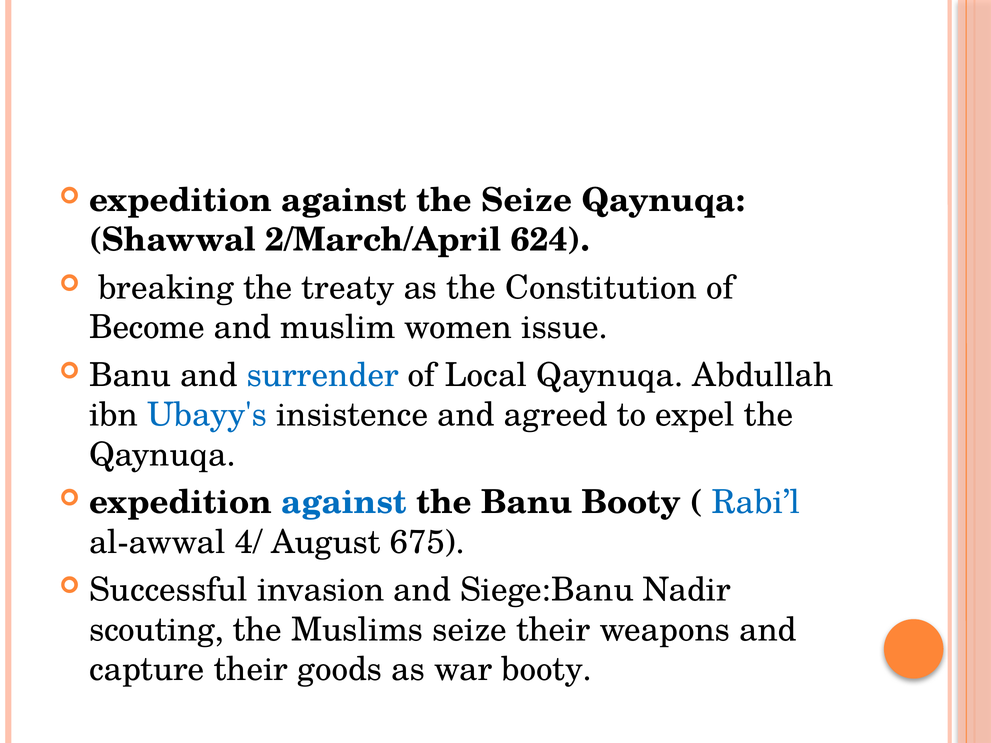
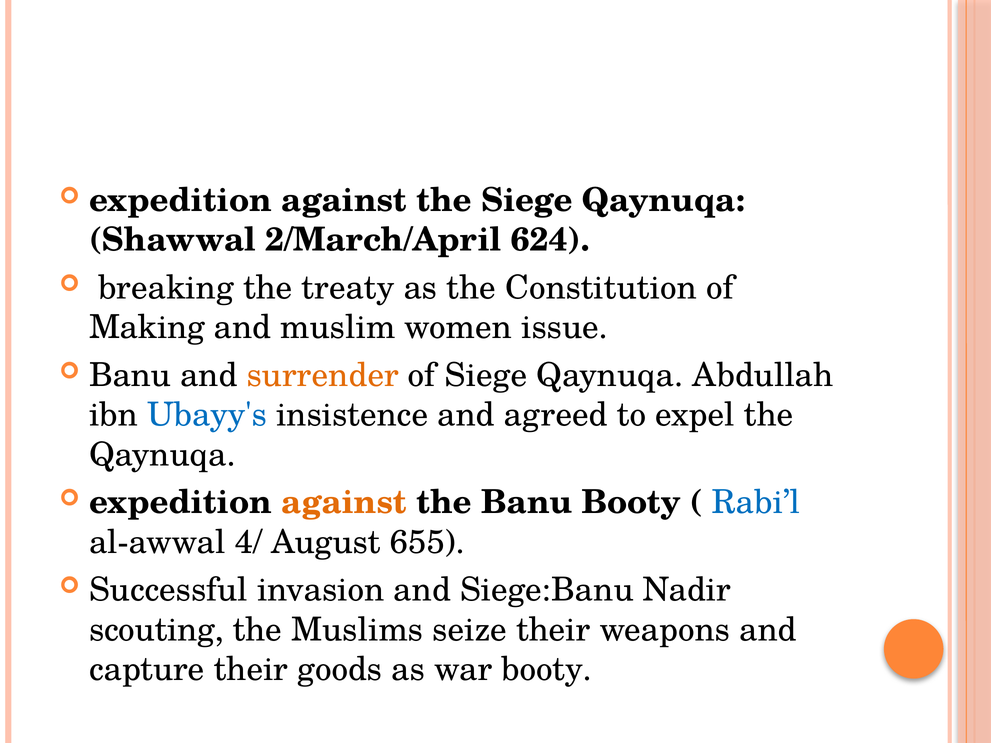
the Seize: Seize -> Siege (527, 200)
Become: Become -> Making (147, 328)
surrender colour: blue -> orange (323, 376)
of Local: Local -> Siege (486, 376)
against colour: blue -> orange (344, 503)
675: 675 -> 655 (427, 542)
